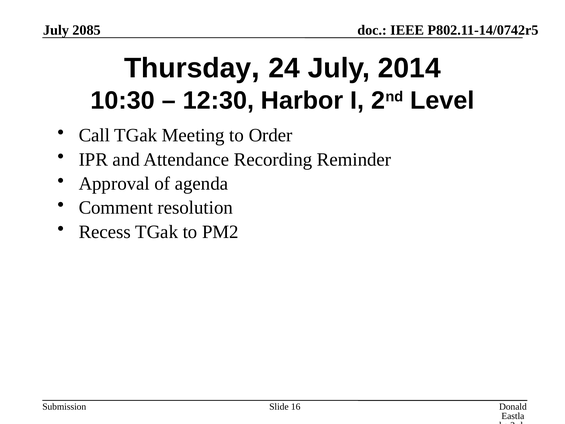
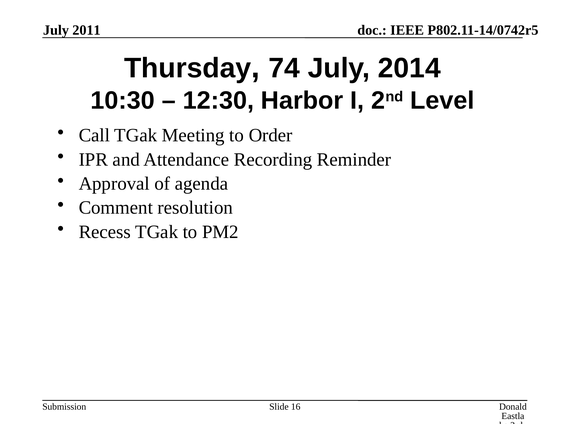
2085: 2085 -> 2011 (87, 30)
24: 24 -> 74 (284, 68)
